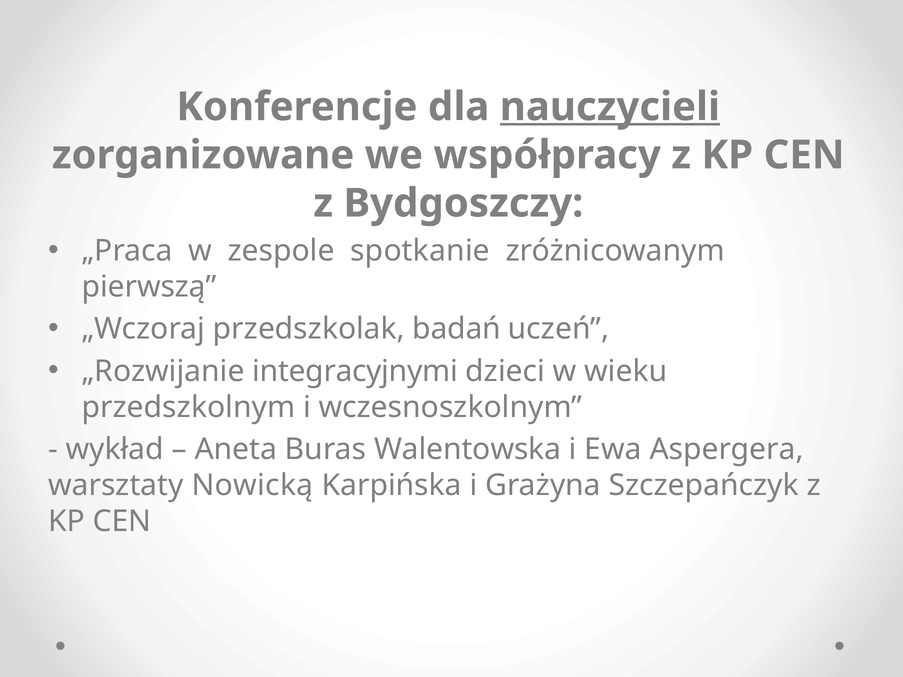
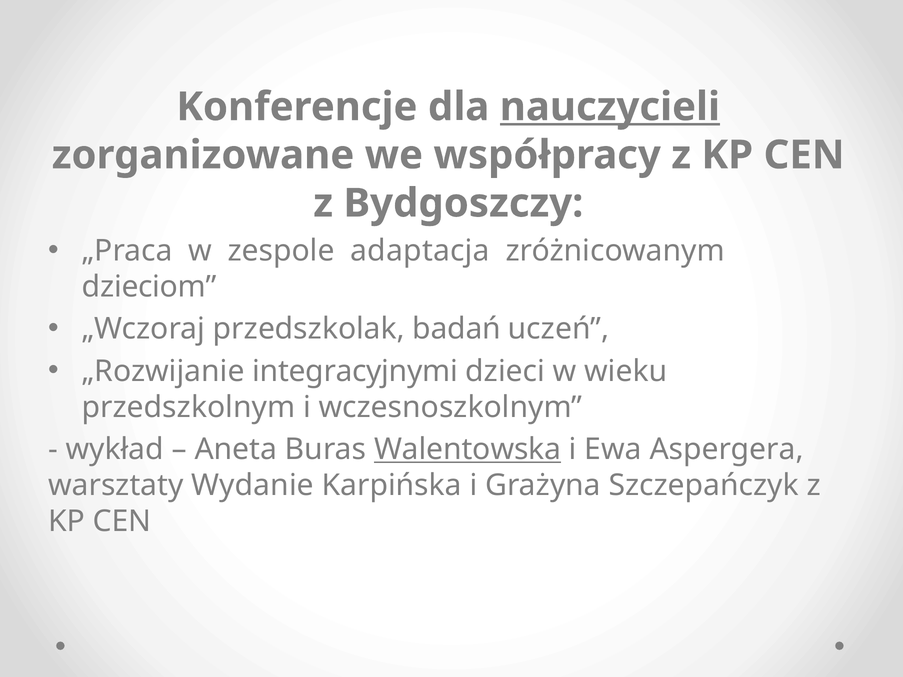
spotkanie: spotkanie -> adaptacja (420, 251)
pierwszą: pierwszą -> dzieciom (149, 287)
Walentowska underline: none -> present (468, 449)
Nowicką: Nowicką -> Wydanie (253, 486)
